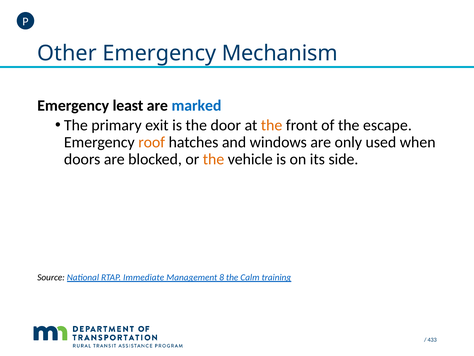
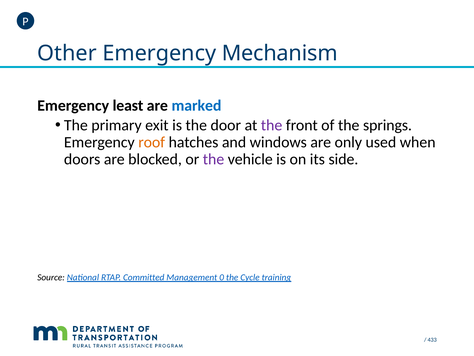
the colour: orange -> purple (272, 125)
escape: escape -> springs (387, 125)
the colour: orange -> purple (214, 159)
Immediate: Immediate -> Committed (144, 277)
8: 8 -> 0 (222, 277)
Calm: Calm -> Cycle (250, 277)
